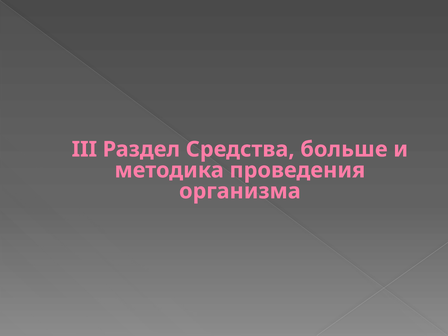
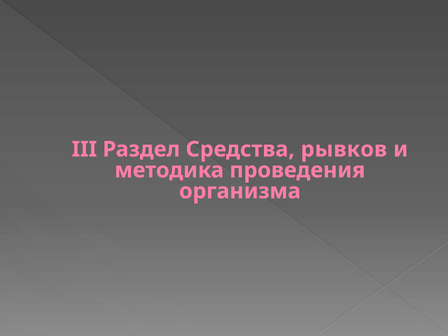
больше: больше -> рывков (344, 149)
